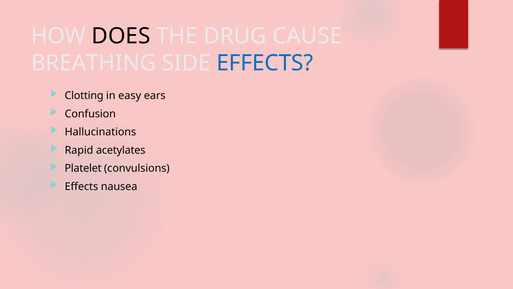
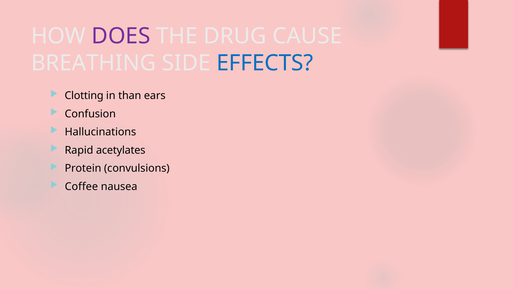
DOES colour: black -> purple (121, 36)
easy: easy -> than (130, 95)
Platelet: Platelet -> Protein (83, 168)
Effects: Effects -> Coffee (81, 186)
